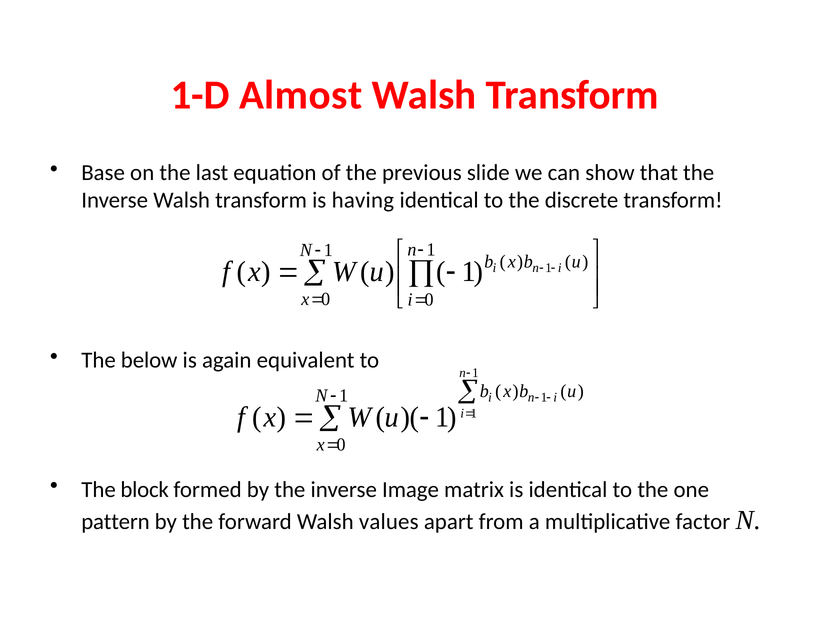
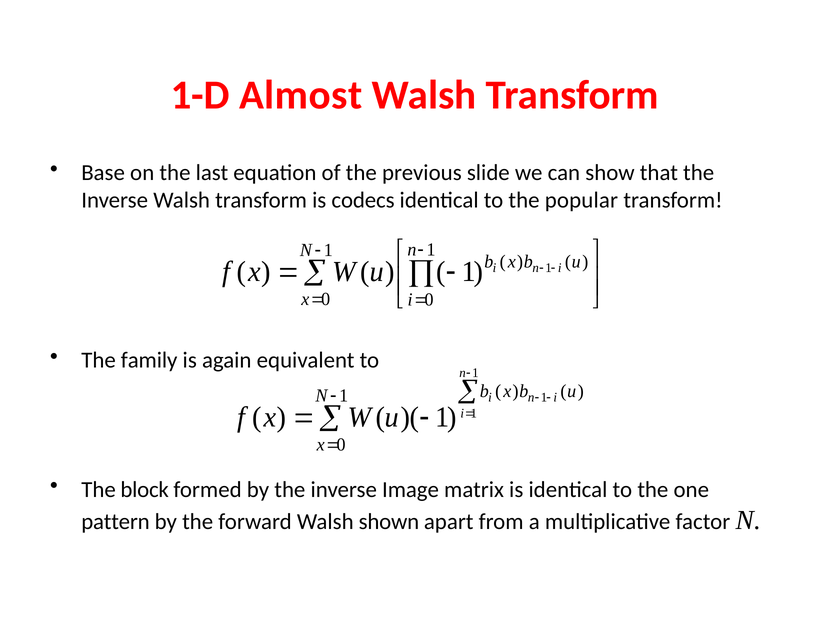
having: having -> codecs (363, 200)
discrete: discrete -> popular (581, 200)
below: below -> family (149, 360)
values: values -> shown (389, 521)
